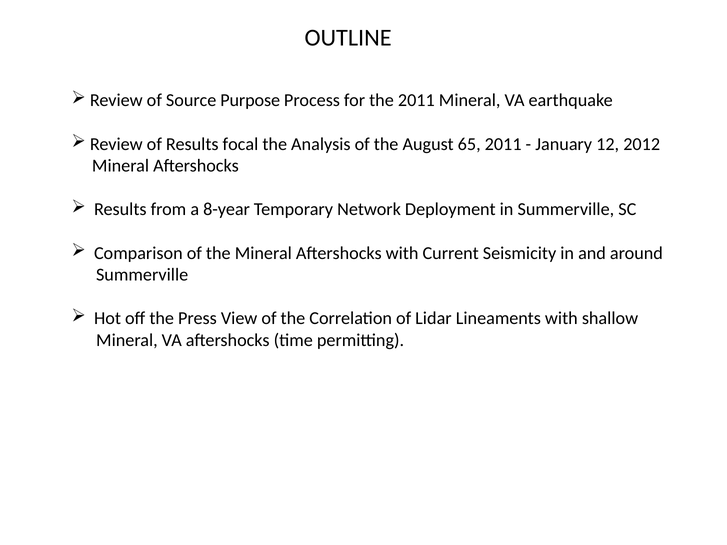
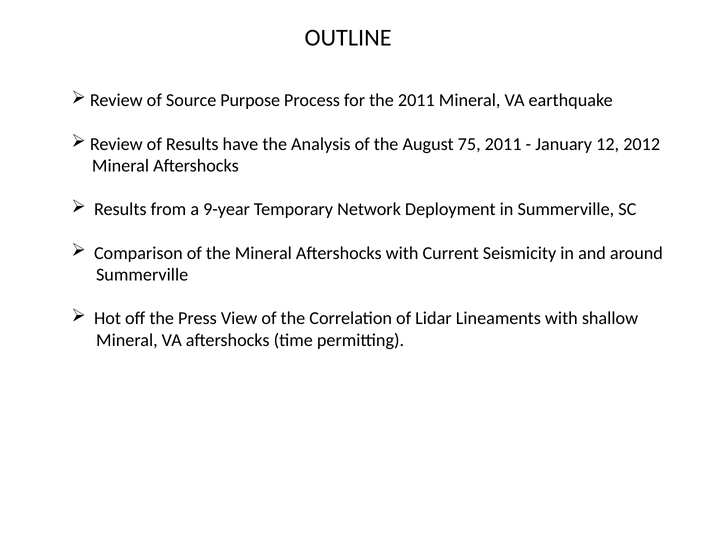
focal: focal -> have (240, 144)
65: 65 -> 75 (469, 144)
8-year: 8-year -> 9-year (227, 210)
